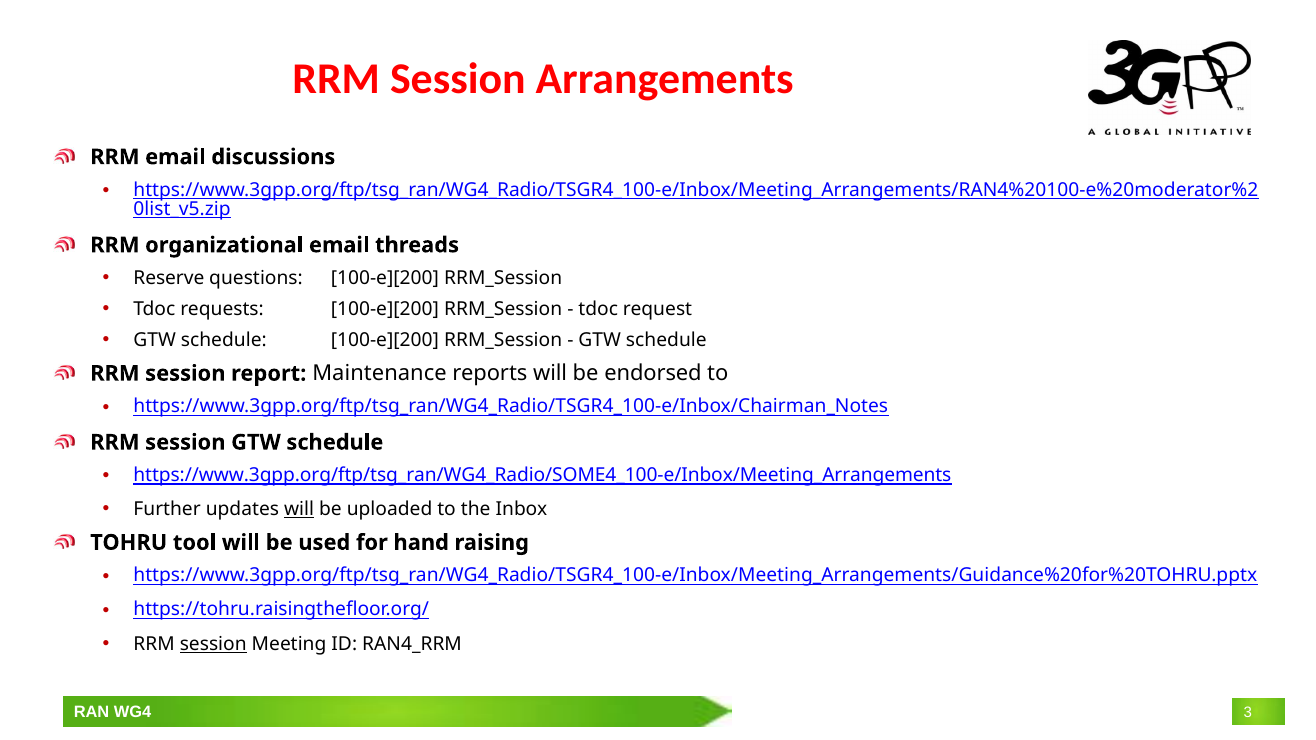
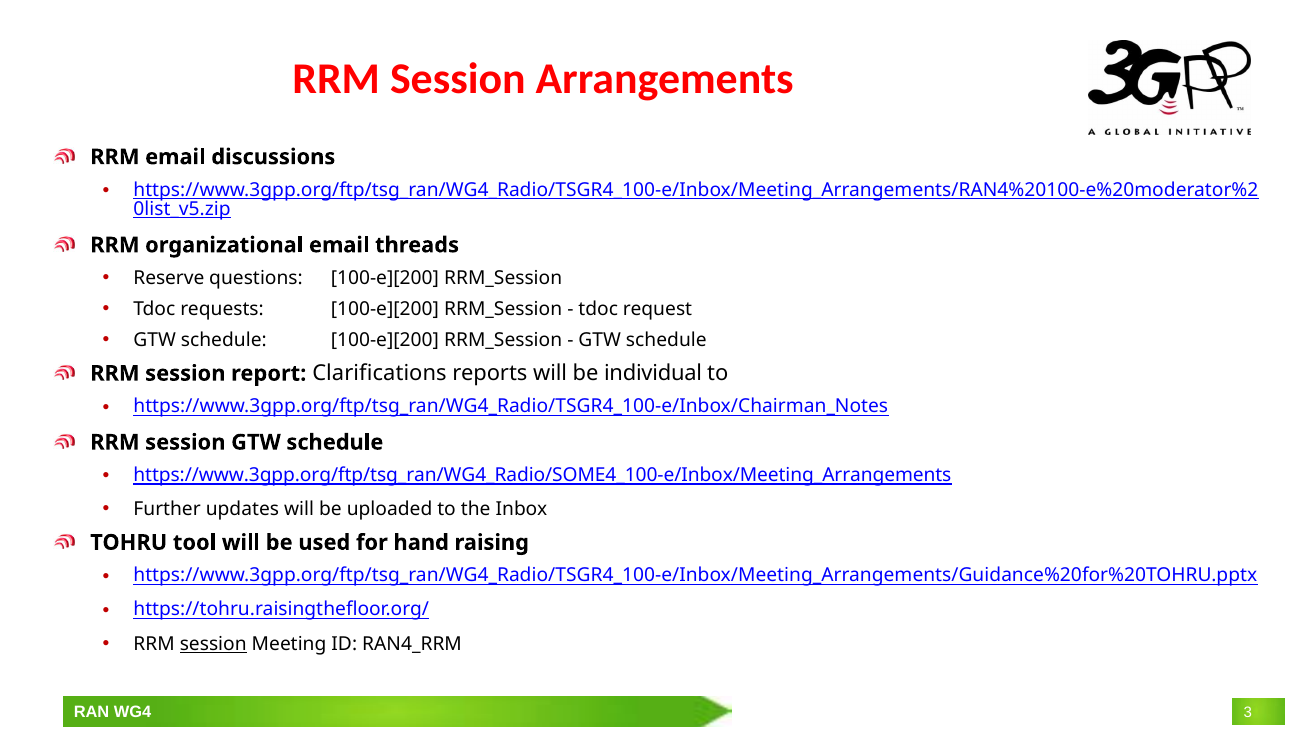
Maintenance: Maintenance -> Clarifications (379, 374)
endorsed: endorsed -> individual (653, 374)
will underline: present -> none (299, 510)
